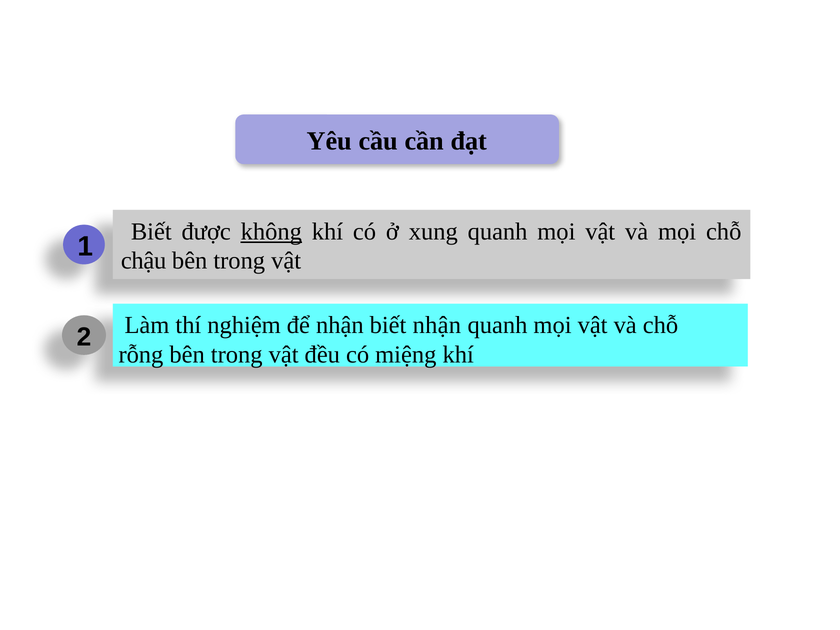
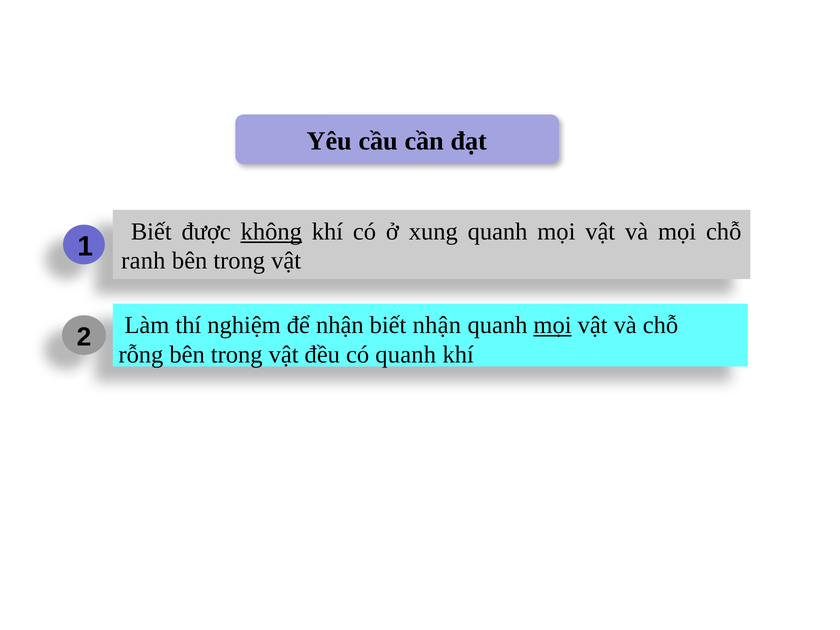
chậu: chậu -> ranh (143, 261)
mọi underline: none -> present (553, 325)
có miệng: miệng -> quanh (406, 354)
